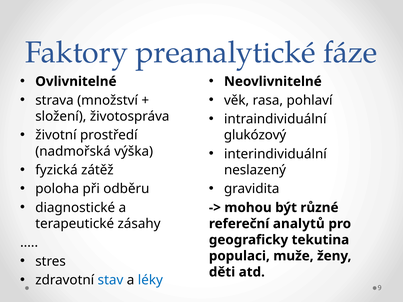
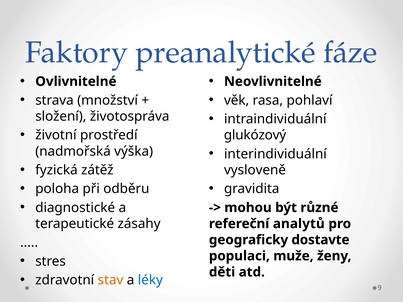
neslazený: neslazený -> vysloveně (255, 170)
tekutina: tekutina -> dostavte (320, 240)
stav colour: blue -> orange (111, 280)
